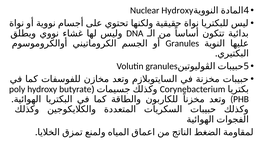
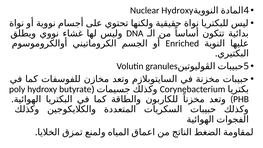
Granules: Granules -> Enriched (182, 43)
